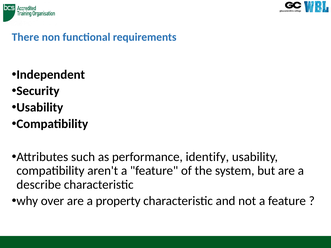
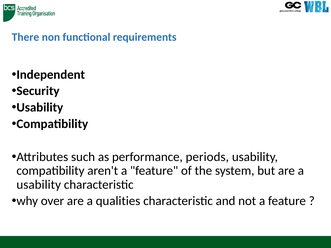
identify: identify -> periods (207, 157)
describe: describe -> usability (39, 185)
property: property -> qualities (118, 201)
